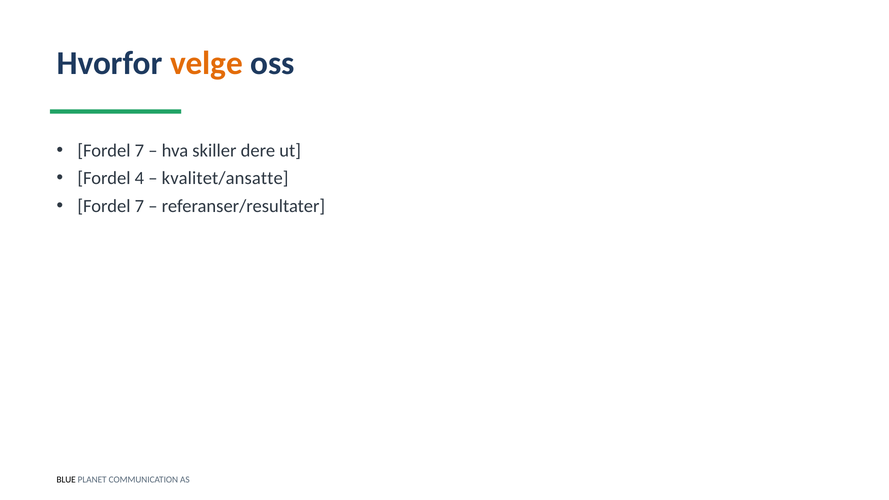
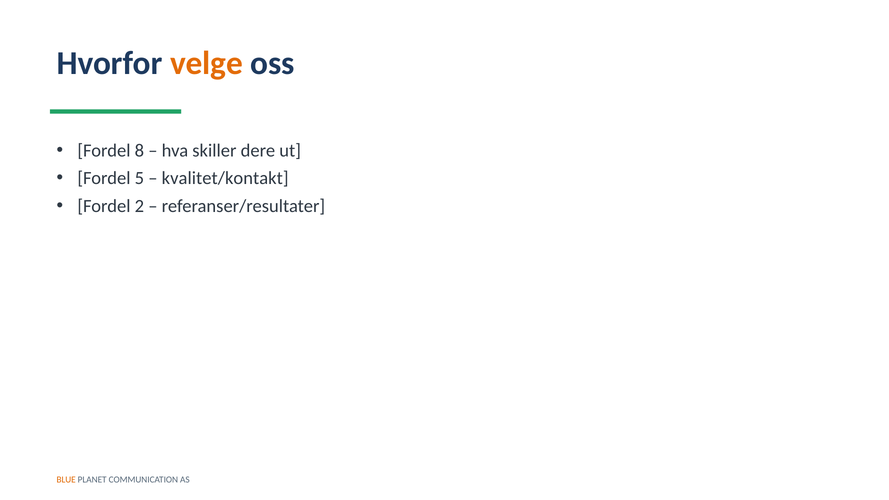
7: 7 -> 8 (139, 151)
4: 4 -> 5 (139, 178)
kvalitet/ansatte: kvalitet/ansatte -> kvalitet/kontakt (225, 178)
7: 7 -> 2 (139, 206)
BLUE colour: black -> orange (66, 480)
